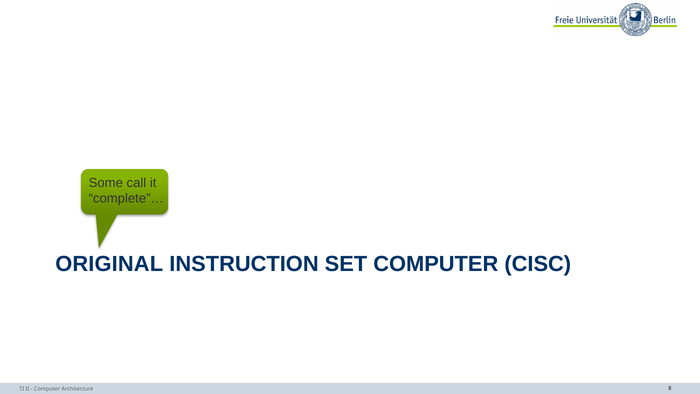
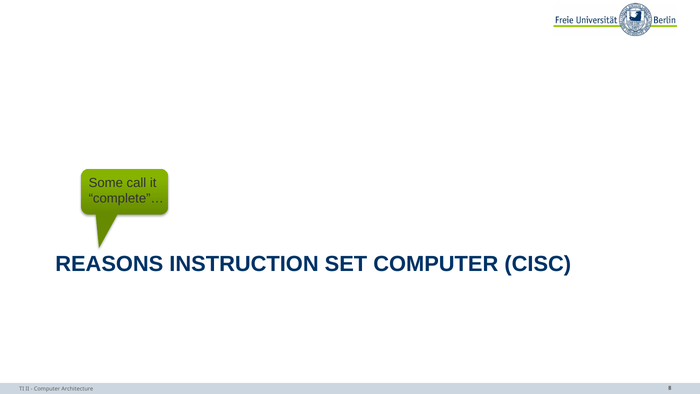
ORIGINAL: ORIGINAL -> REASONS (109, 264)
